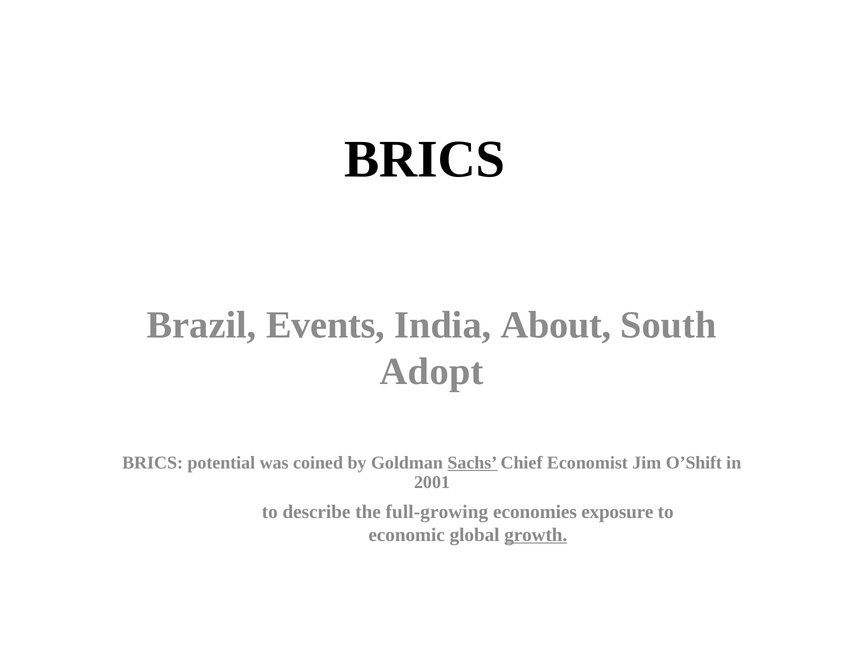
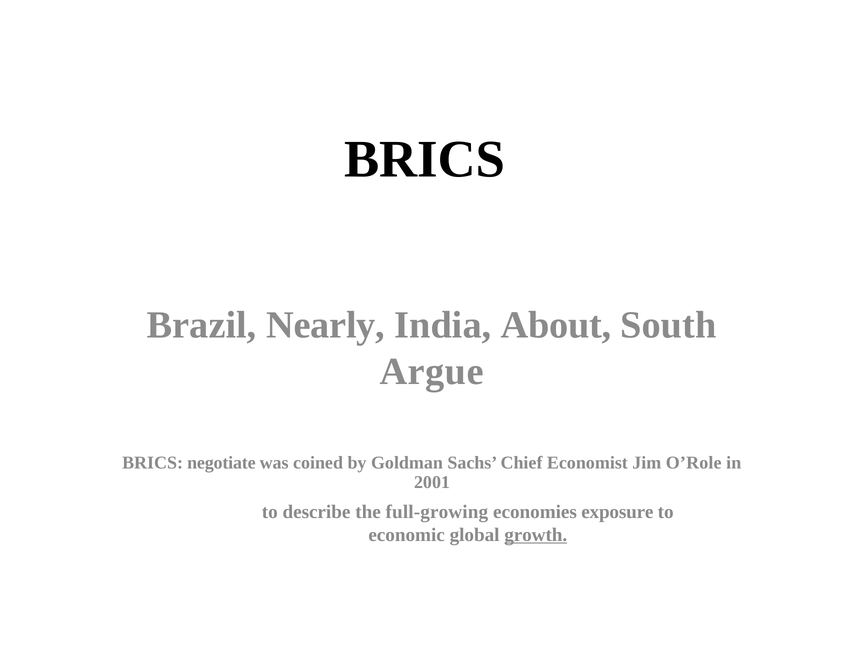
Events: Events -> Nearly (326, 325)
Adopt: Adopt -> Argue (432, 371)
potential: potential -> negotiate (221, 463)
Sachs underline: present -> none (472, 463)
O’Shift: O’Shift -> O’Role (694, 463)
